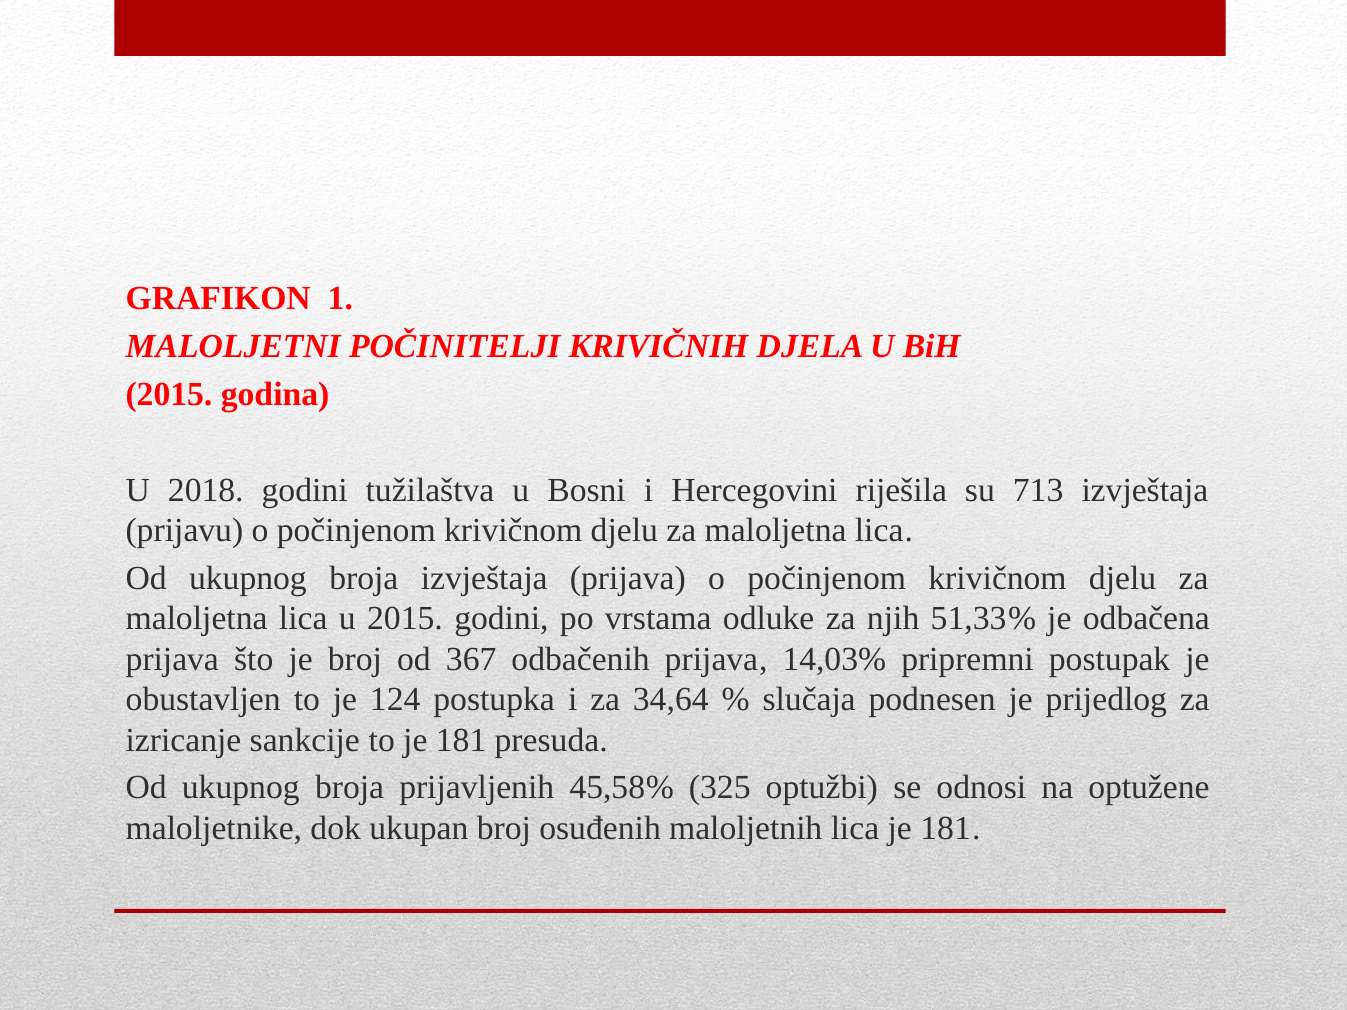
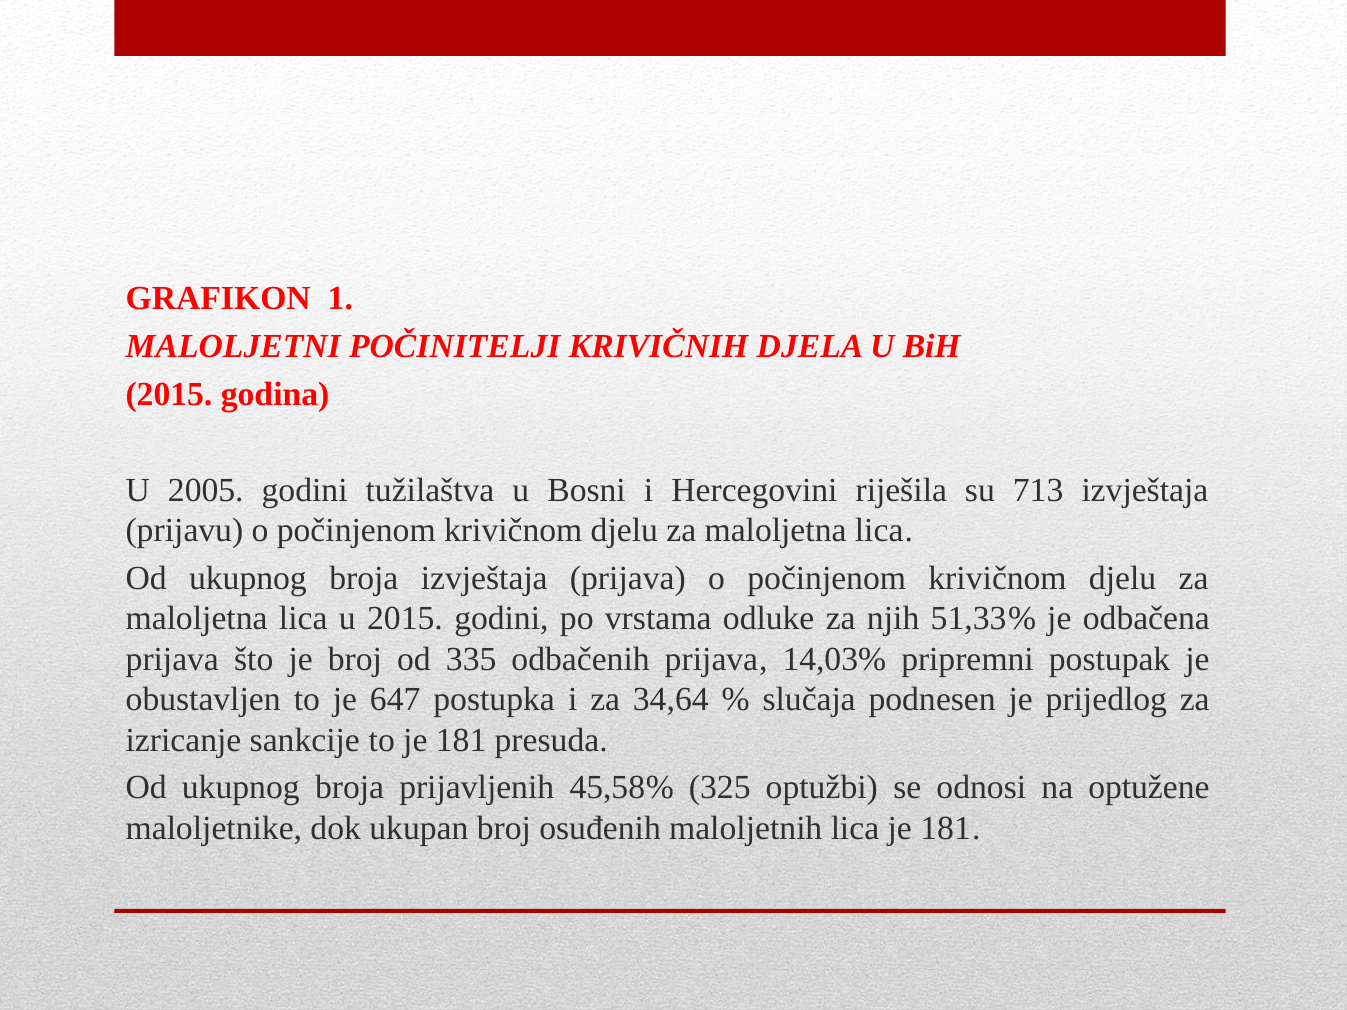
2018: 2018 -> 2005 (206, 490)
367: 367 -> 335 (471, 659)
124: 124 -> 647 (395, 700)
